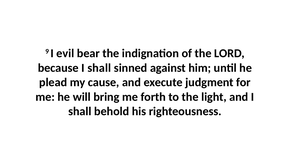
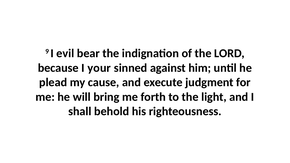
because I shall: shall -> your (99, 68)
